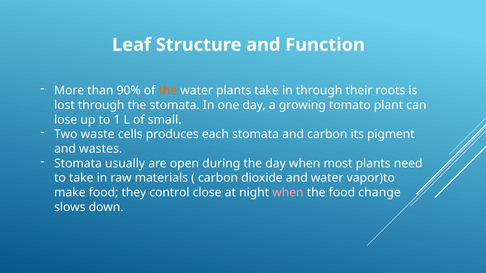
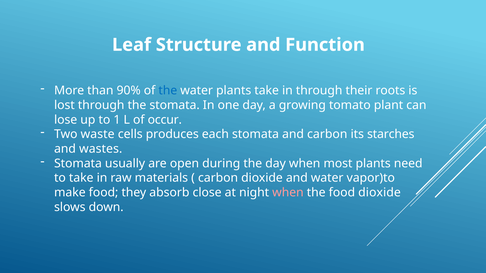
the colour: orange -> blue (168, 91)
small: small -> occur (165, 120)
pigment: pigment -> starches (391, 134)
control: control -> absorb (169, 193)
food change: change -> dioxide (380, 193)
